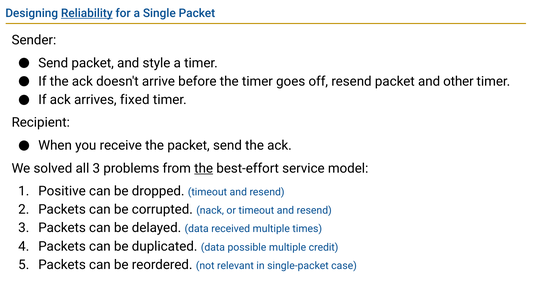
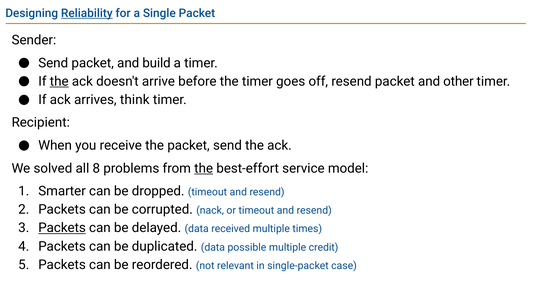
style: style -> build (157, 63)
the underline: none -> present (59, 81)
fixed: fixed -> think (135, 100)
all 3: 3 -> 8 (96, 168)
Positive: Positive -> Smarter (62, 191)
Packets underline: none -> present (62, 228)
